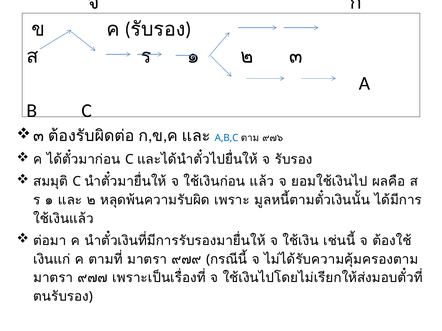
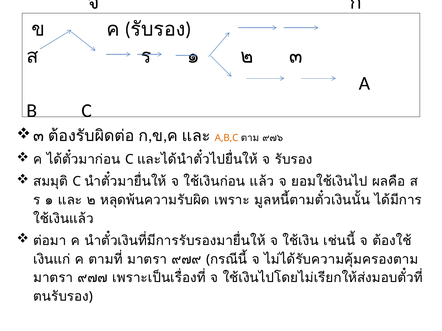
A,B,C colour: blue -> orange (227, 138)
